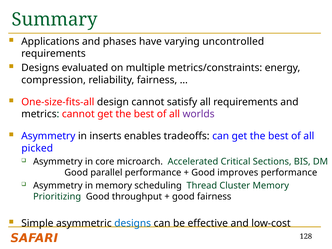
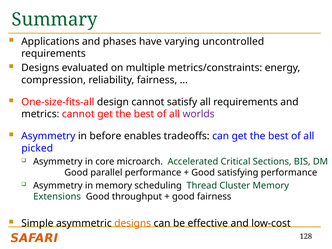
inserts: inserts -> before (105, 136)
improves: improves -> satisfying (238, 173)
Prioritizing: Prioritizing -> Extensions (57, 197)
designs colour: blue -> orange (133, 223)
